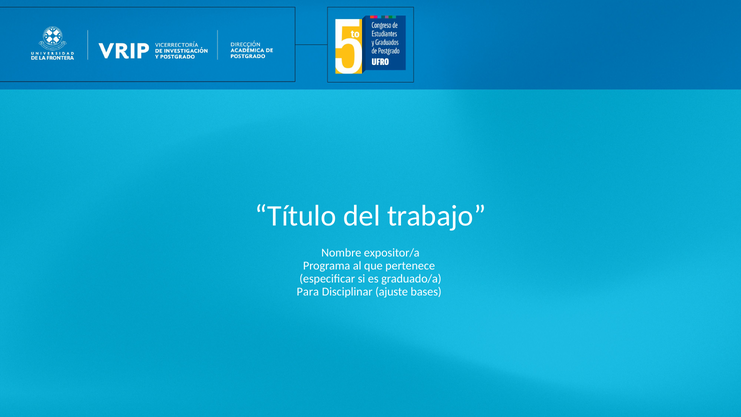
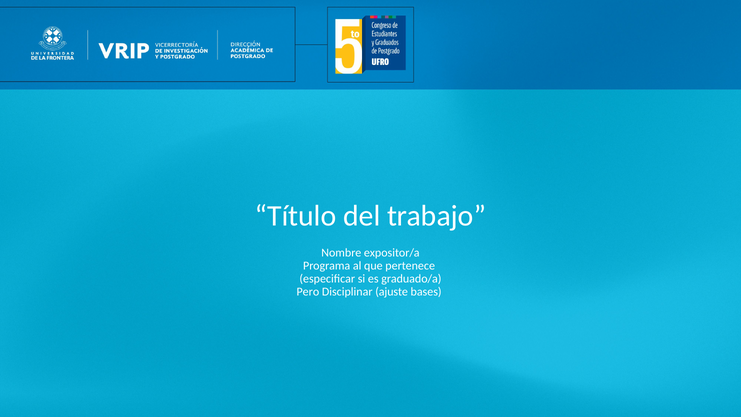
Para: Para -> Pero (308, 292)
